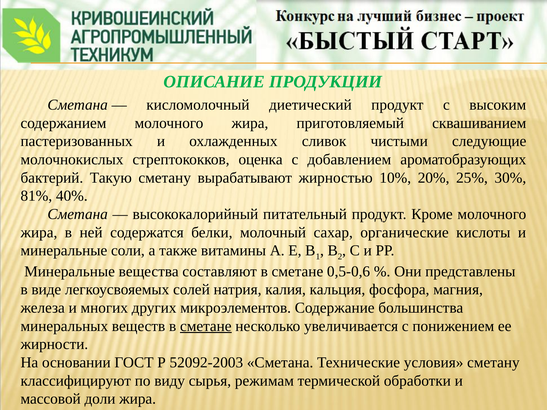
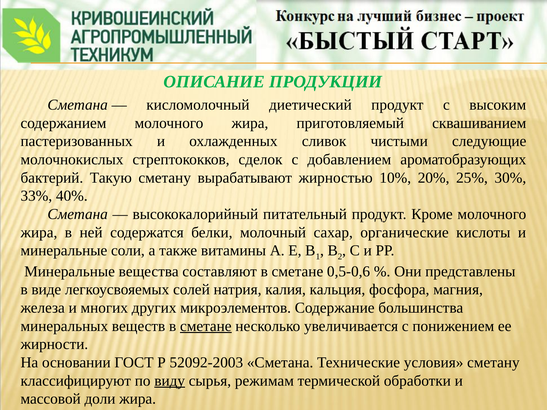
оценка: оценка -> сделок (261, 160)
81%: 81% -> 33% (36, 196)
виду underline: none -> present (170, 381)
